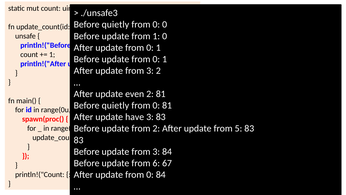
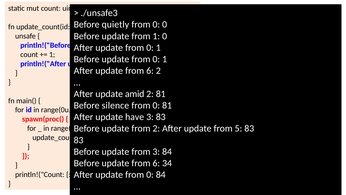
After update from 3: 3 -> 6 (150, 71)
even: even -> amid (135, 94)
quietly: quietly -> silence (115, 105)
67: 67 -> 34 (167, 163)
